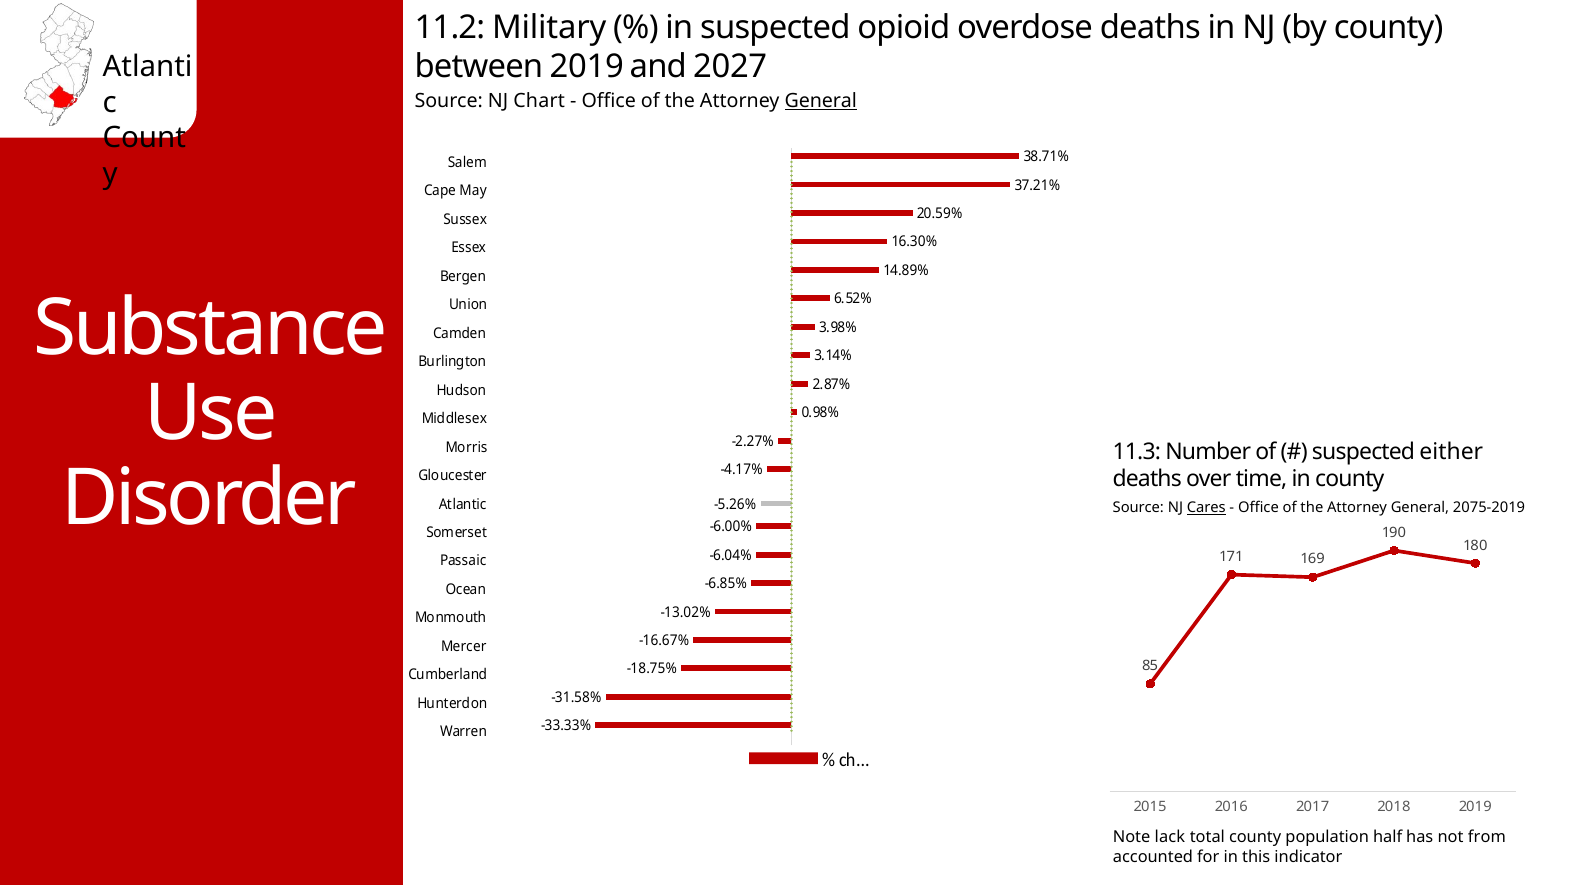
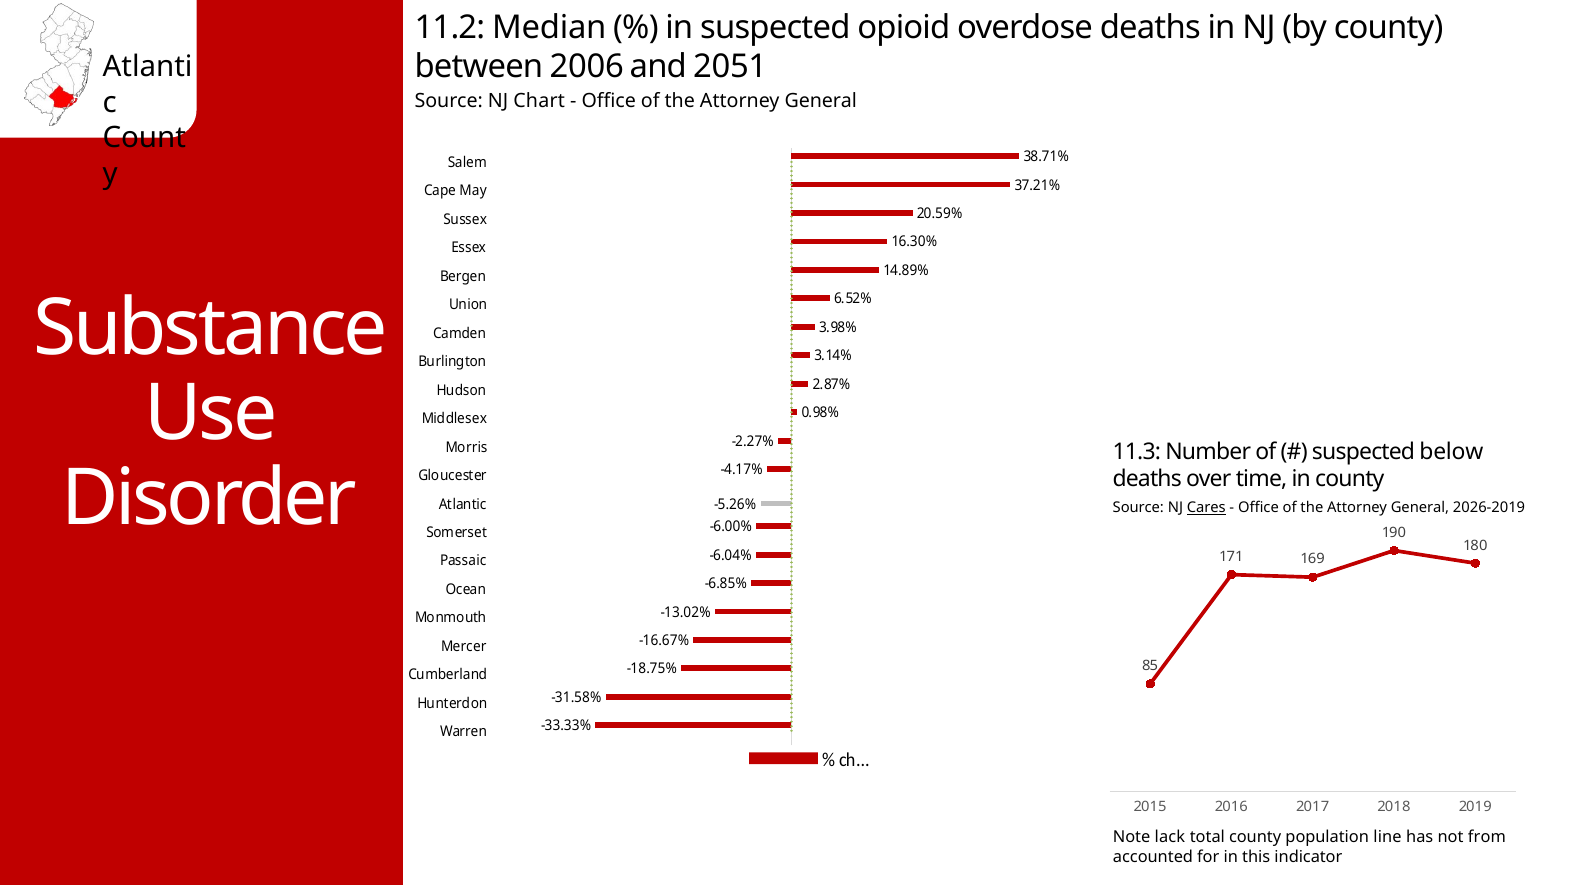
Military: Military -> Median (549, 28)
between 2019: 2019 -> 2006 (587, 67)
2027: 2027 -> 2051 (730, 67)
General underline: present -> none (821, 101)
either: either -> below (1451, 452)
2075-2019: 2075-2019 -> 2026-2019 (1489, 508)
half: half -> line (1388, 837)
